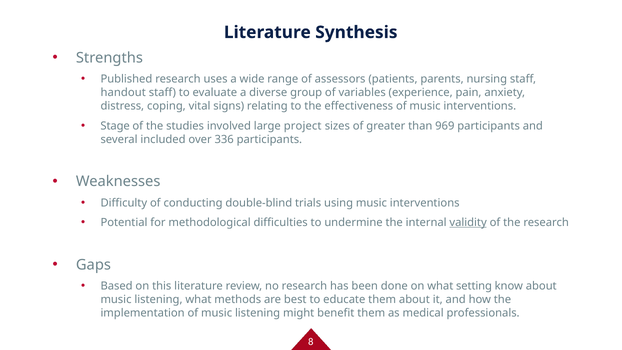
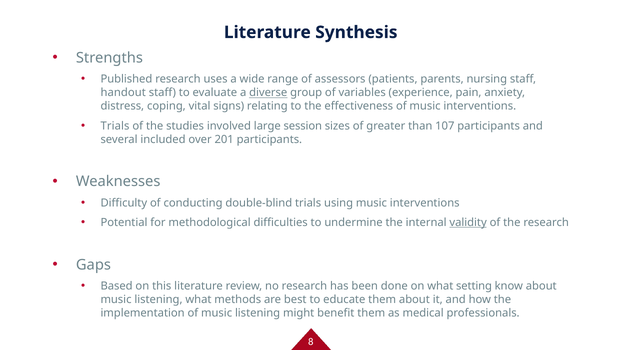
diverse underline: none -> present (268, 93)
Stage: Stage -> Trials (115, 126)
project: project -> session (303, 126)
969: 969 -> 107 (445, 126)
336: 336 -> 201 (224, 139)
